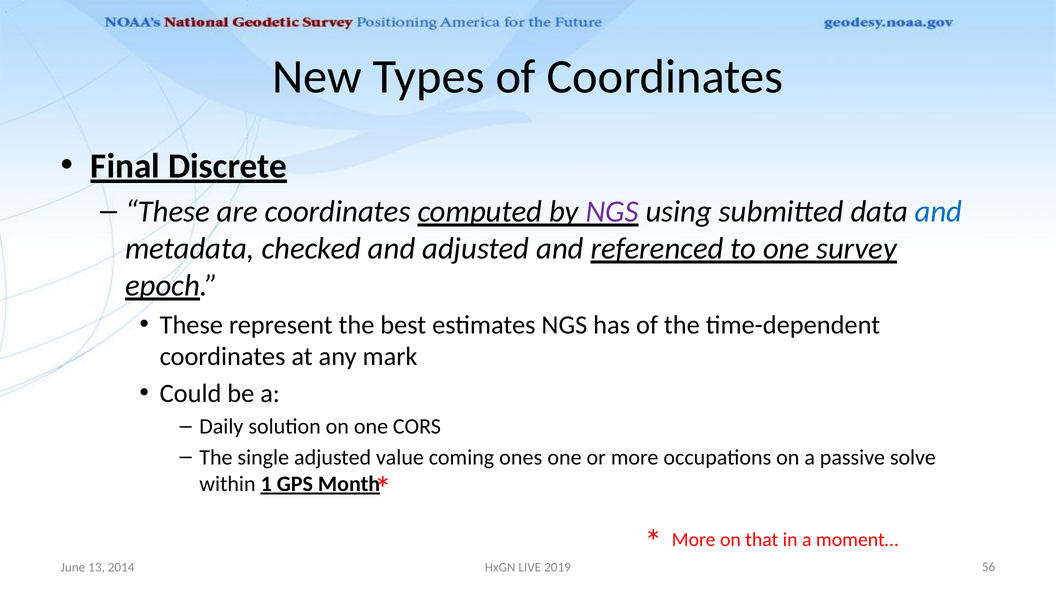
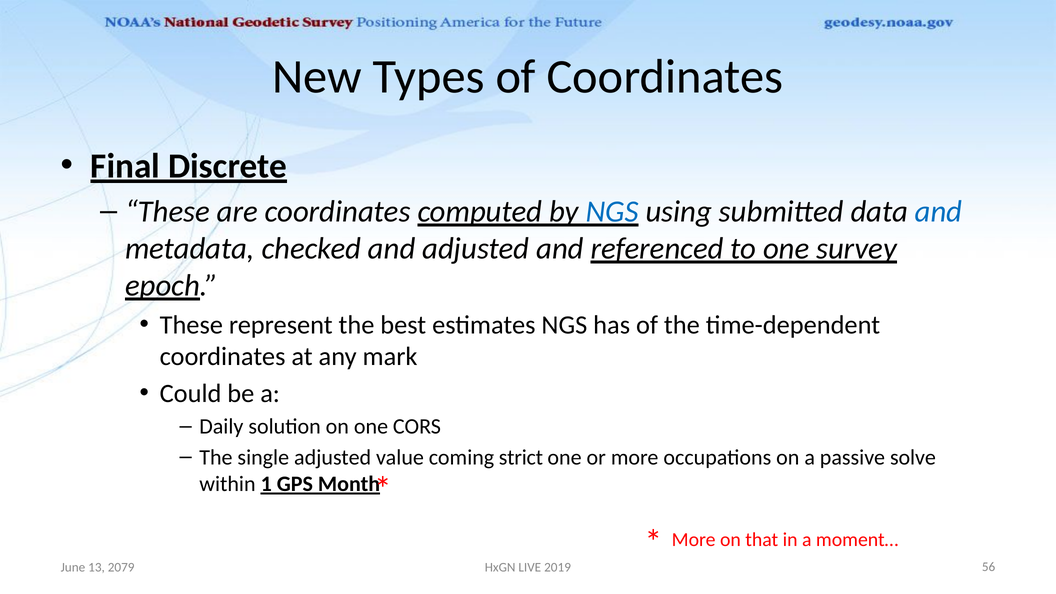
NGS colour: purple -> blue (612, 212)
ones: ones -> strict (521, 457)
2014: 2014 -> 2079 (121, 567)
